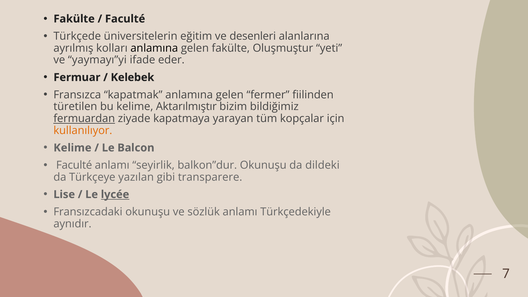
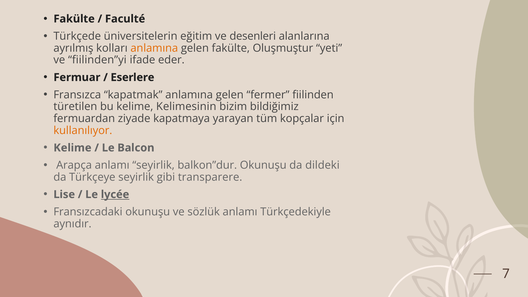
anlamına colour: black -> orange (154, 48)
yaymayı”yi: yaymayı”yi -> fiilinden”yi (97, 60)
Kelebek: Kelebek -> Eserlere (132, 77)
Aktarılmıştır: Aktarılmıştır -> Kelimesinin (186, 107)
fermuardan underline: present -> none (84, 119)
Faculté: Faculté -> Arapça (74, 165)
Türkçeye yazılan: yazılan -> seyirlik (136, 177)
